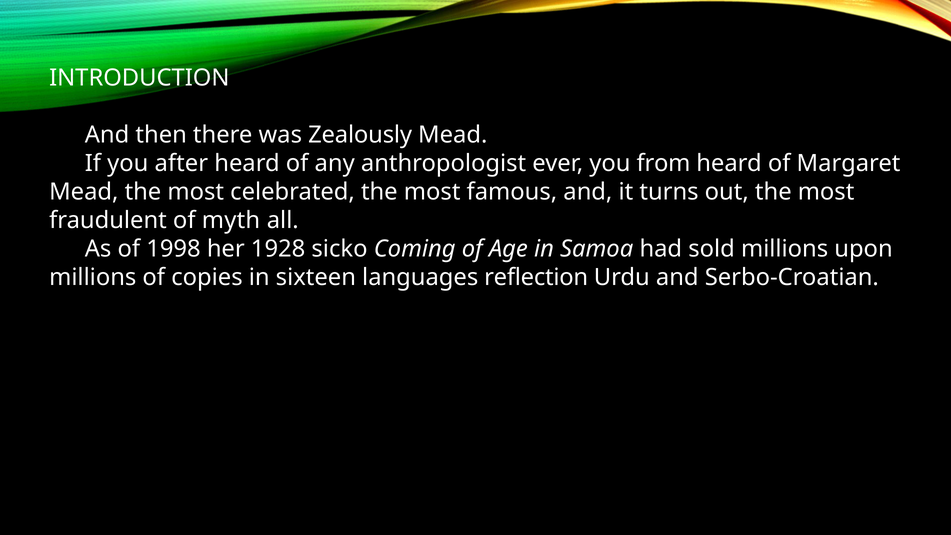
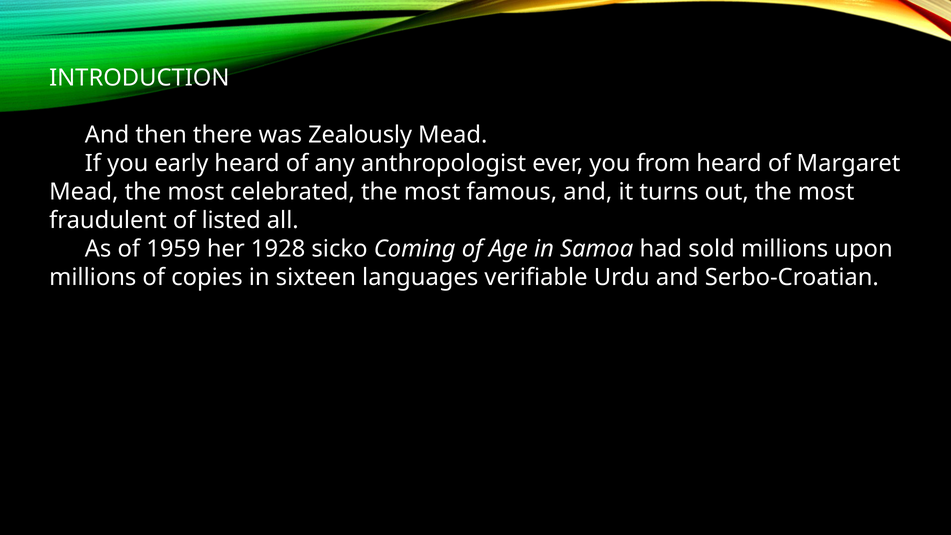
after: after -> early (181, 163)
myth: myth -> listed (231, 220)
1998: 1998 -> 1959 (173, 249)
reflection: reflection -> verifiable (536, 277)
